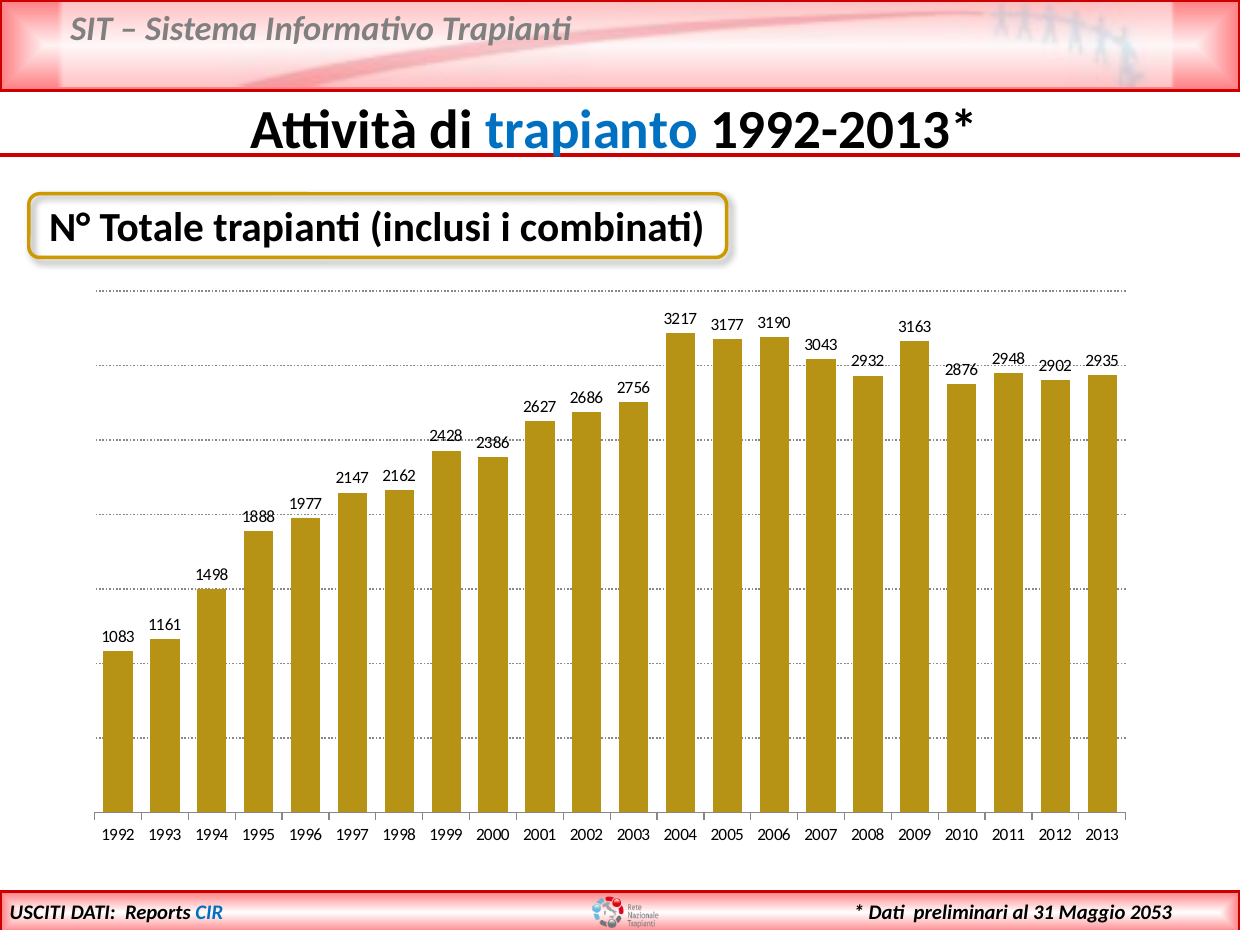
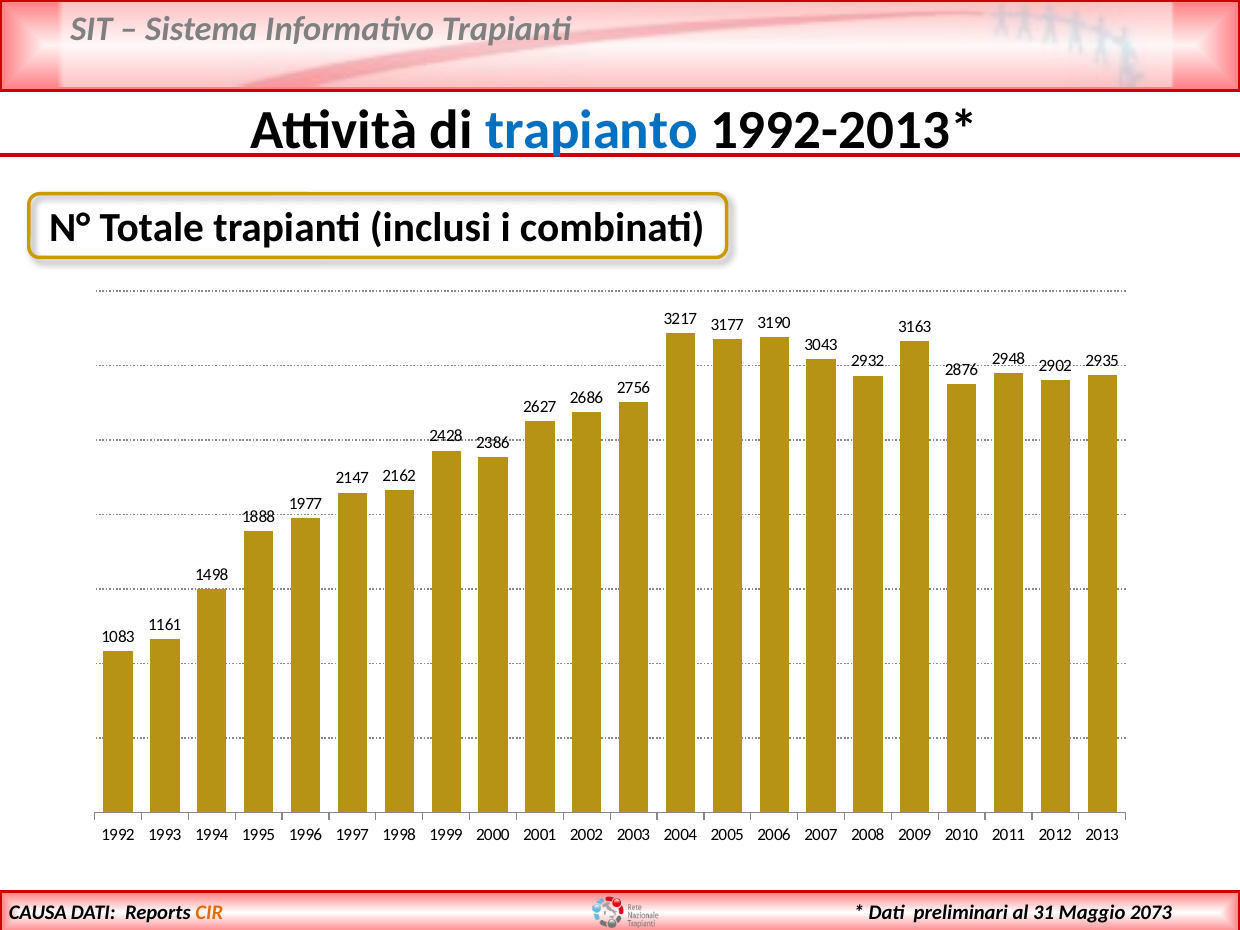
2053: 2053 -> 2073 (1151, 912)
USCITI: USCITI -> CAUSA (38, 912)
CIR colour: blue -> orange (209, 912)
